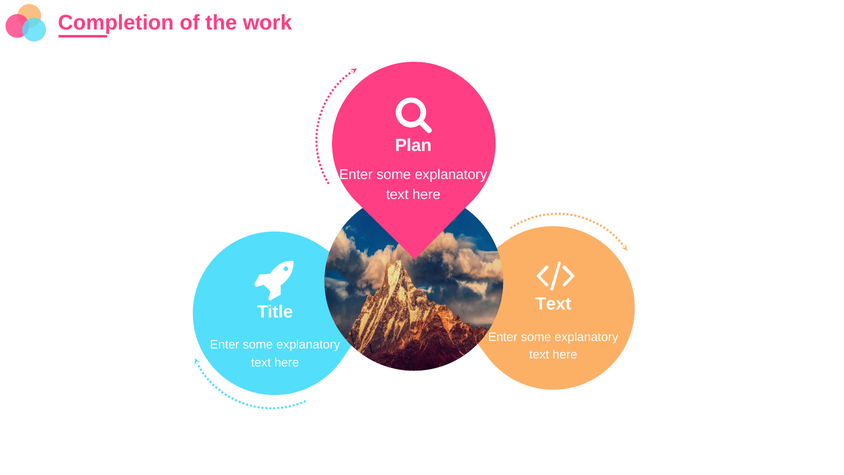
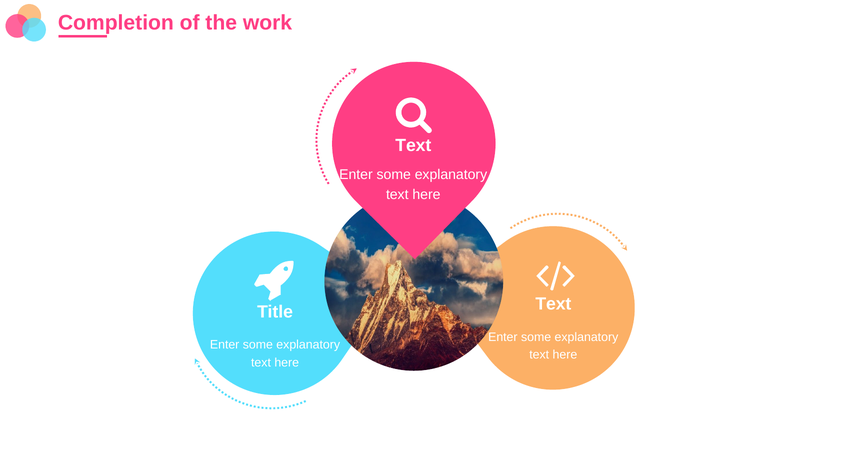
Plan: Plan -> Text (413, 146)
